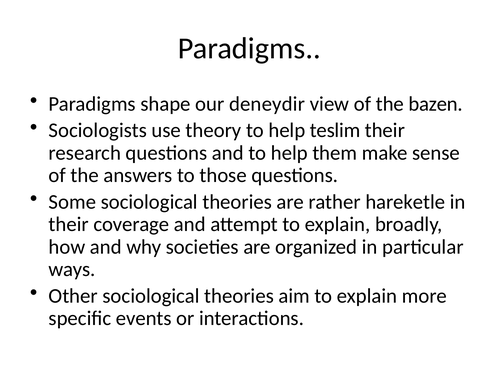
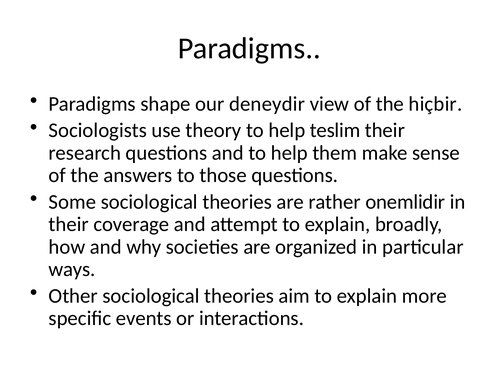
bazen: bazen -> hiçbir (435, 104)
hareketle: hareketle -> onemlidir (405, 202)
